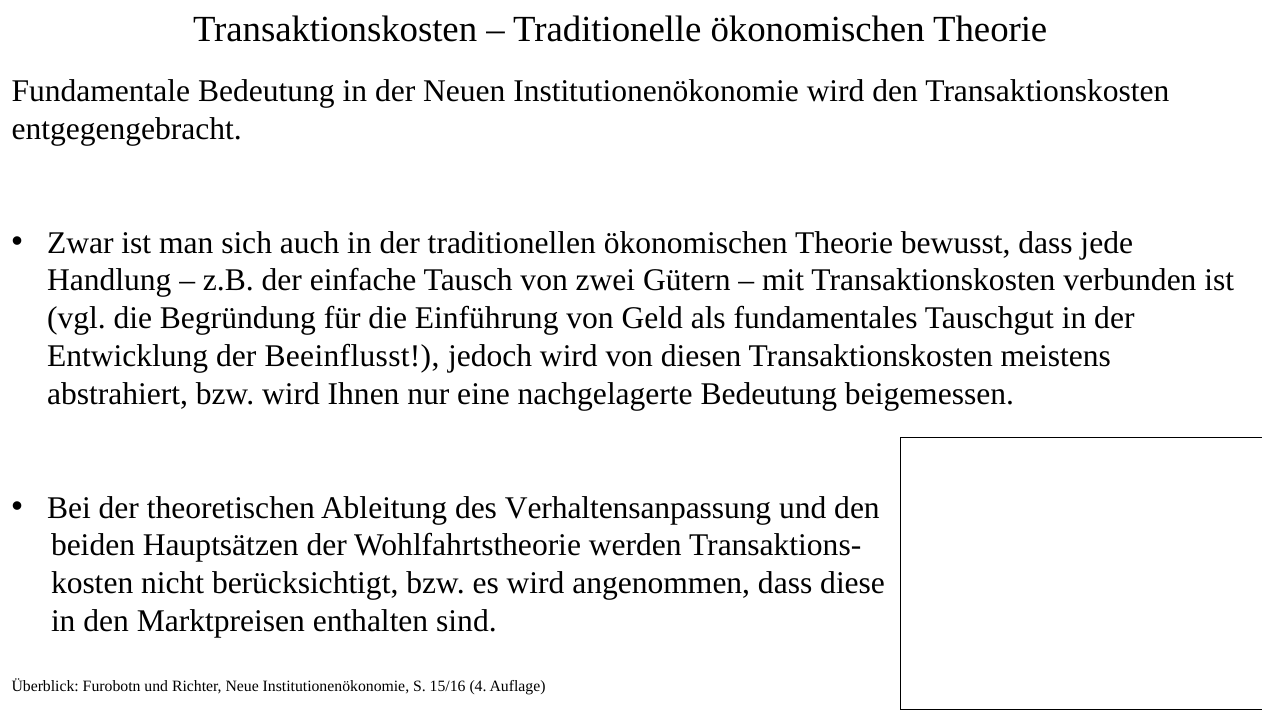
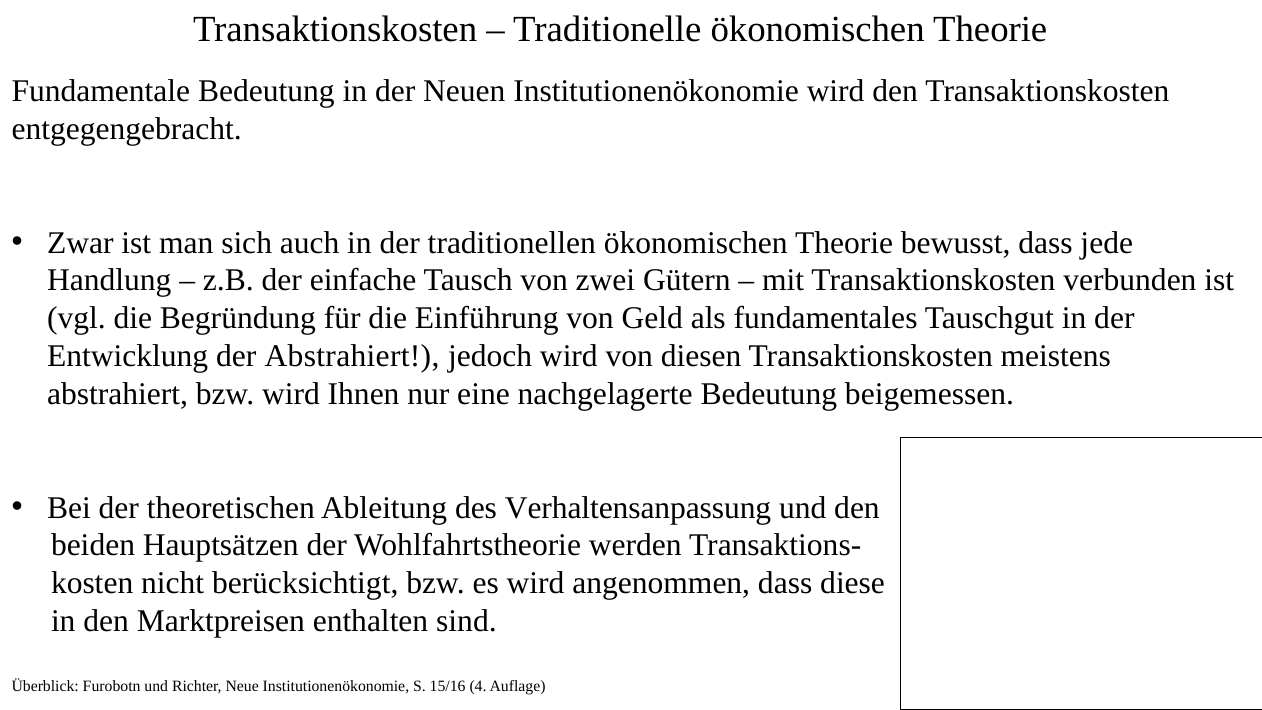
der Beeinflusst: Beeinflusst -> Abstrahiert (352, 356)
